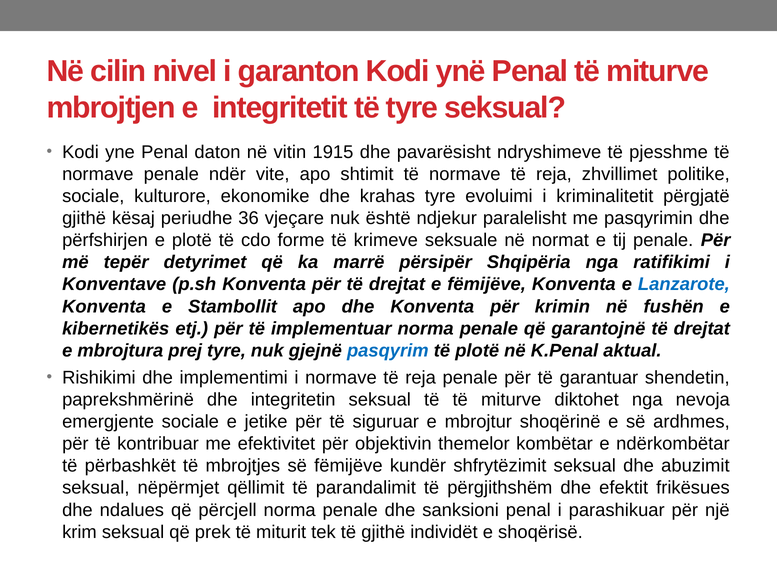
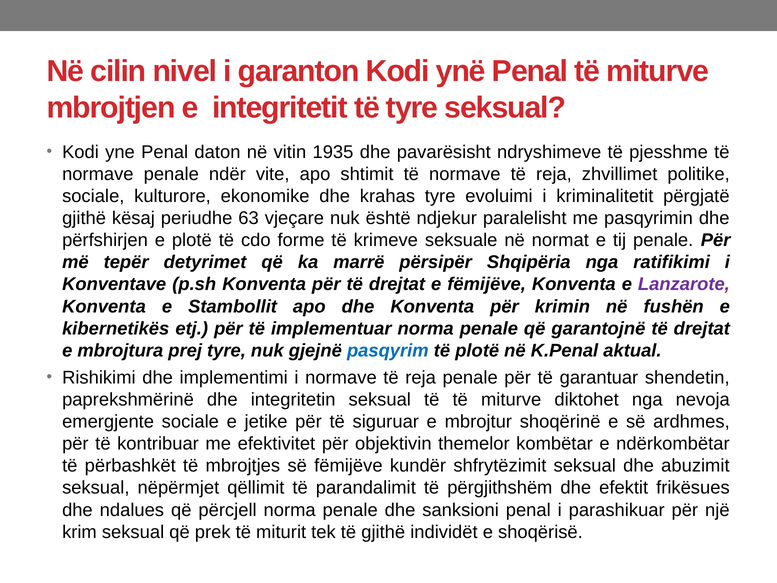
1915: 1915 -> 1935 (333, 152)
36: 36 -> 63 (249, 218)
Lanzarote colour: blue -> purple (684, 284)
